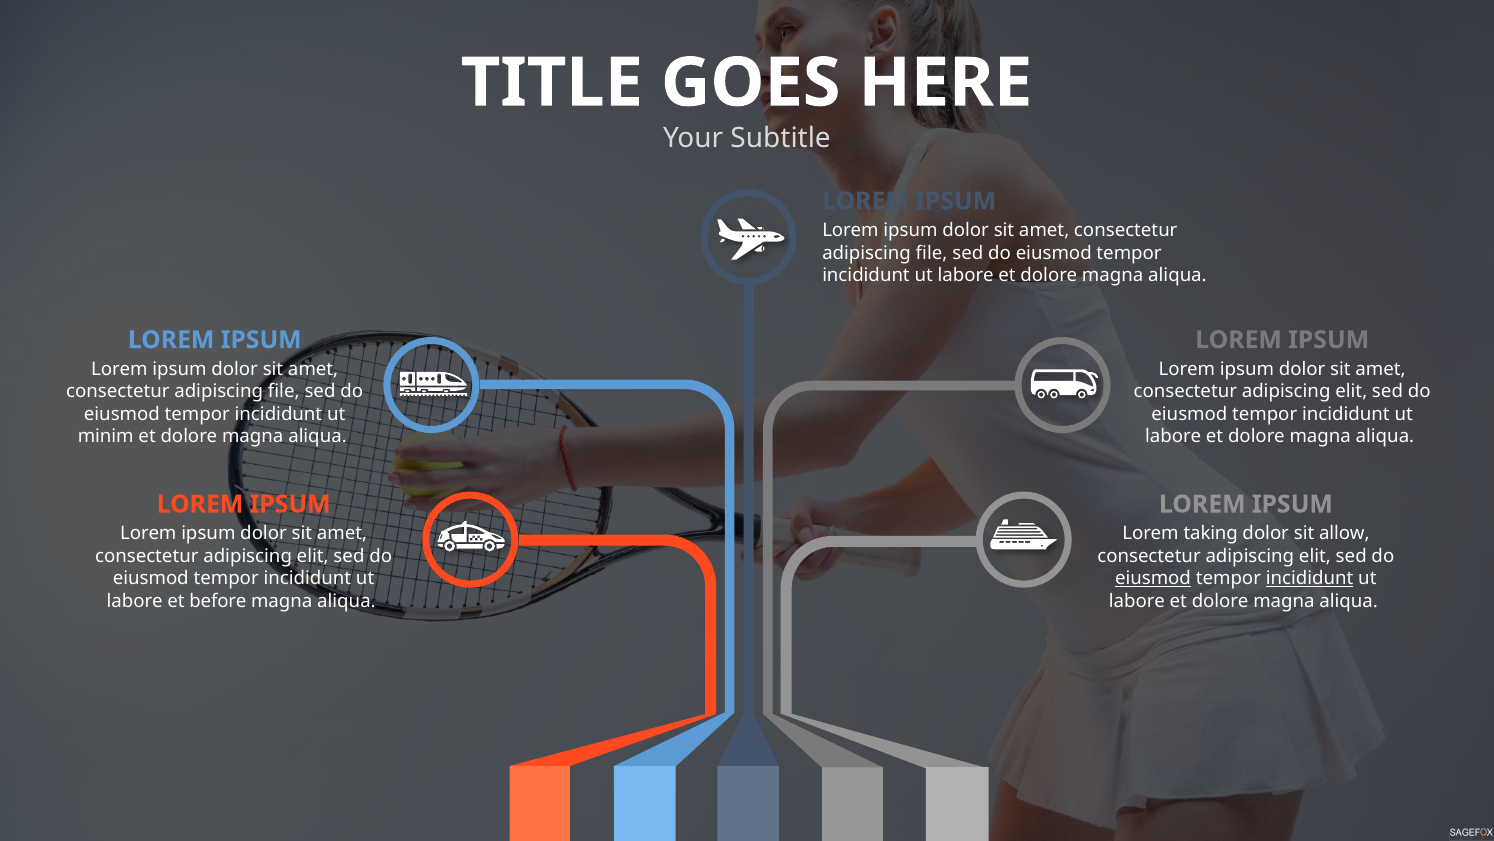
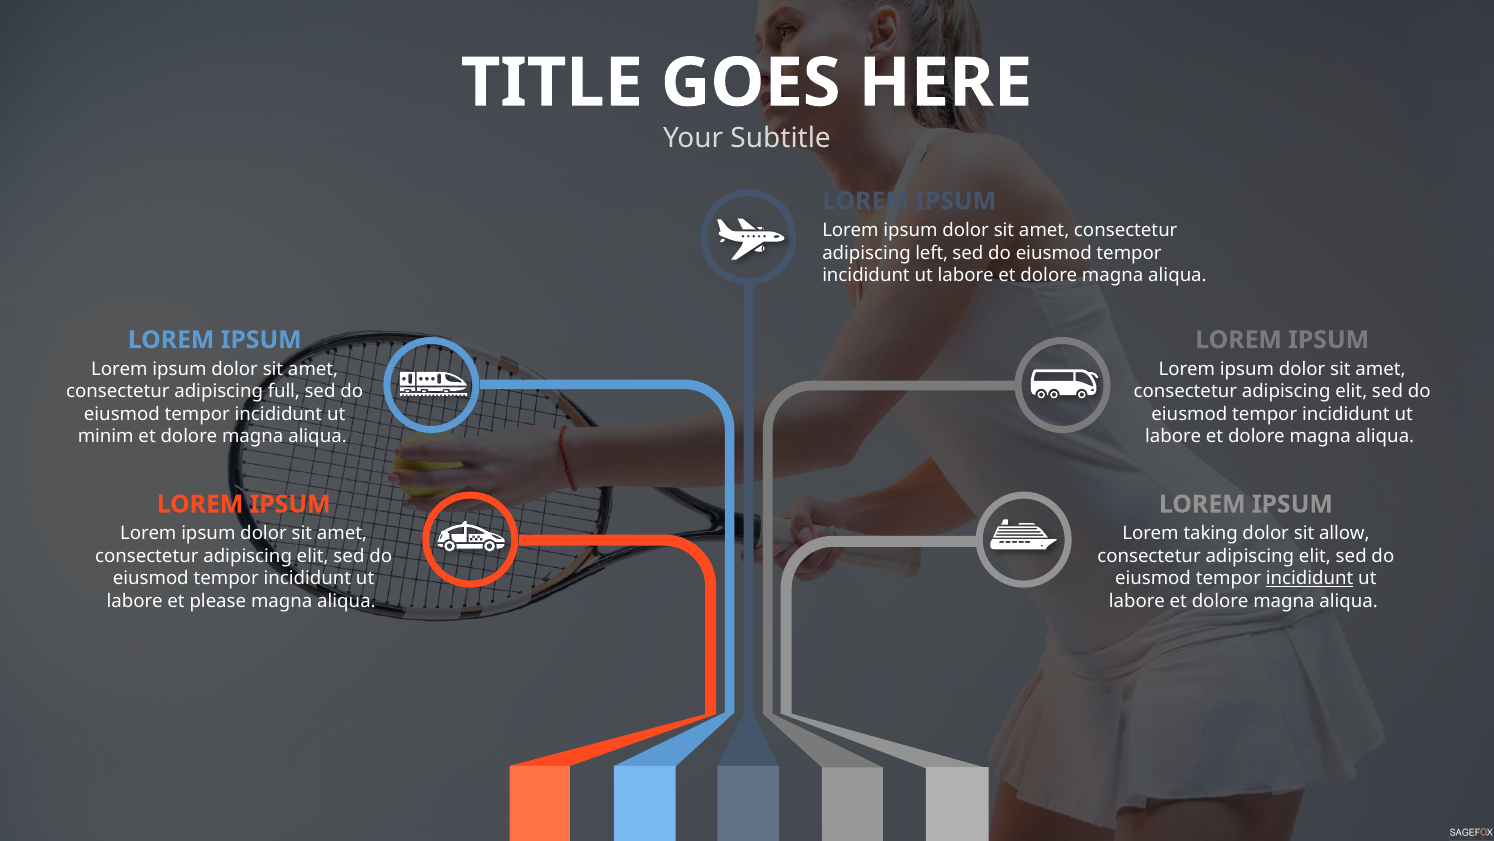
file: file -> left (932, 253)
file: file -> full (284, 392)
eiusmod underline: present -> none (1153, 578)
before: before -> please (218, 601)
